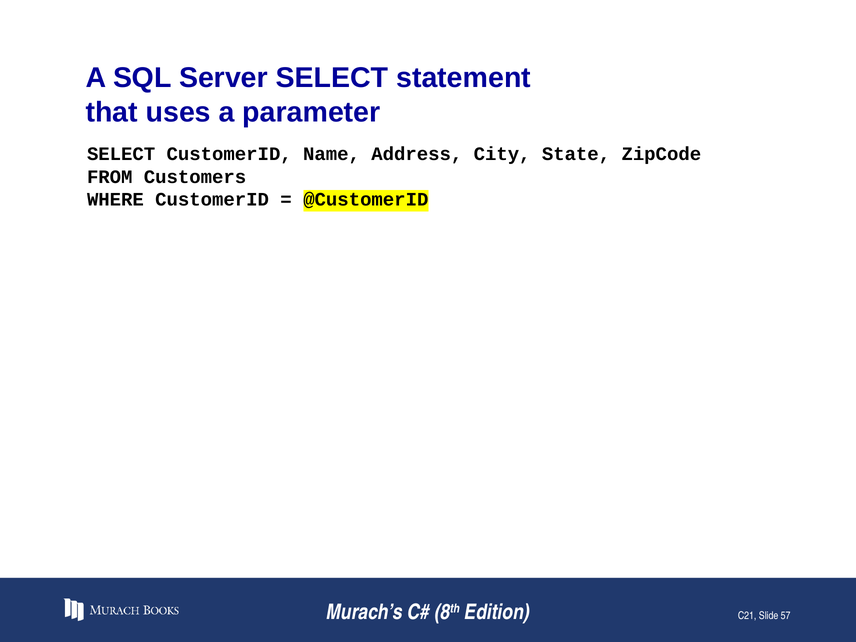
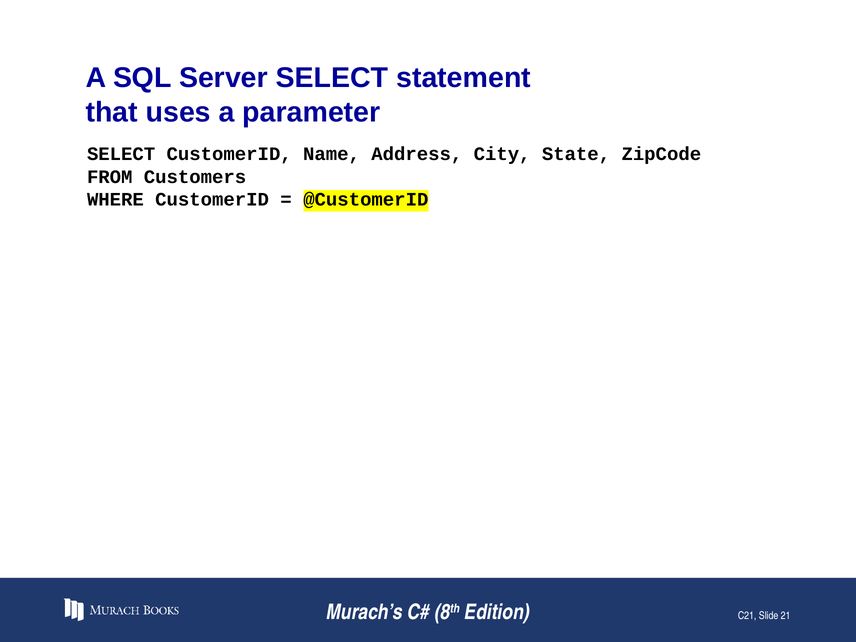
57: 57 -> 21 (786, 616)
